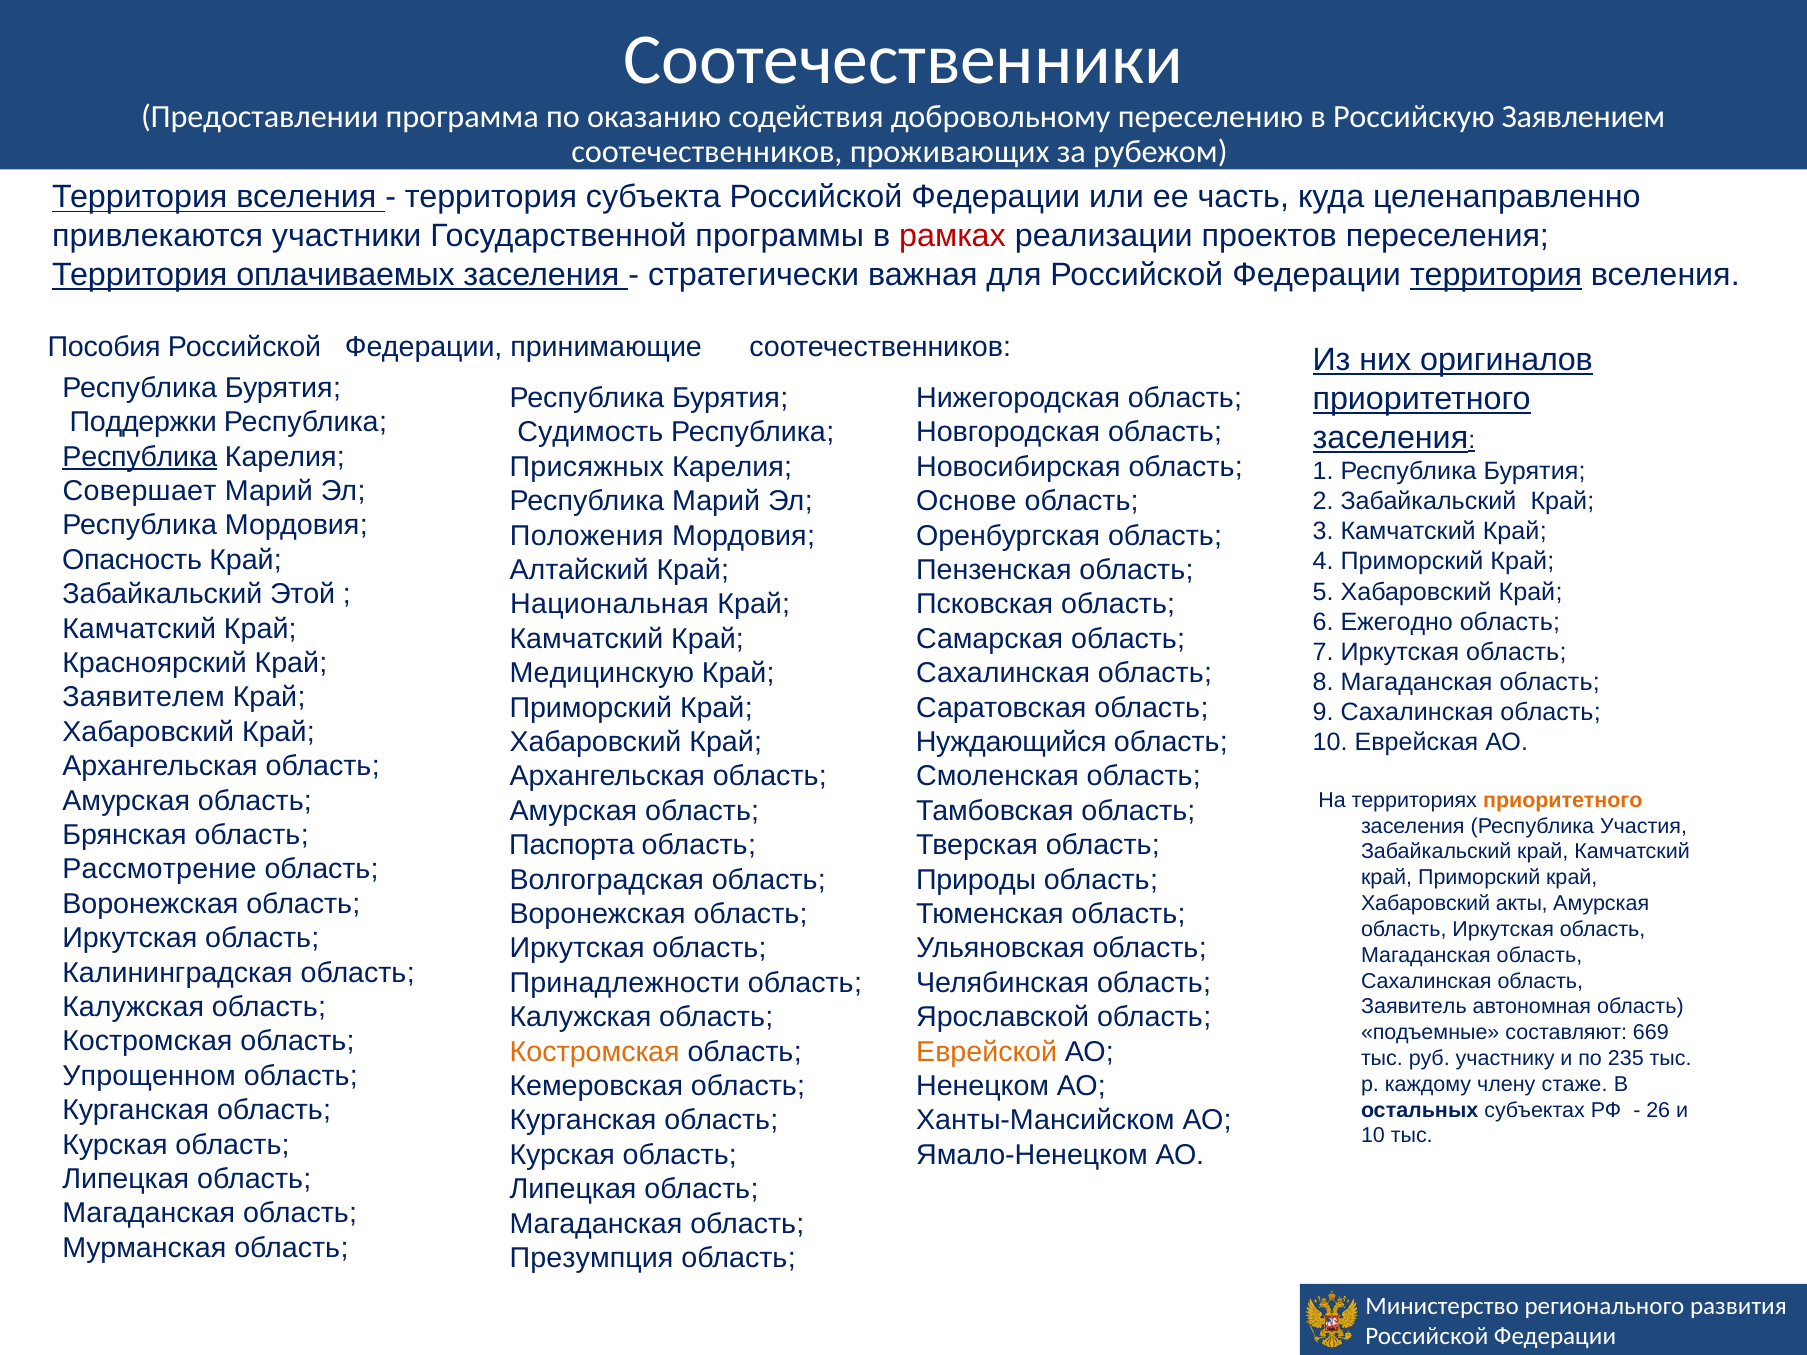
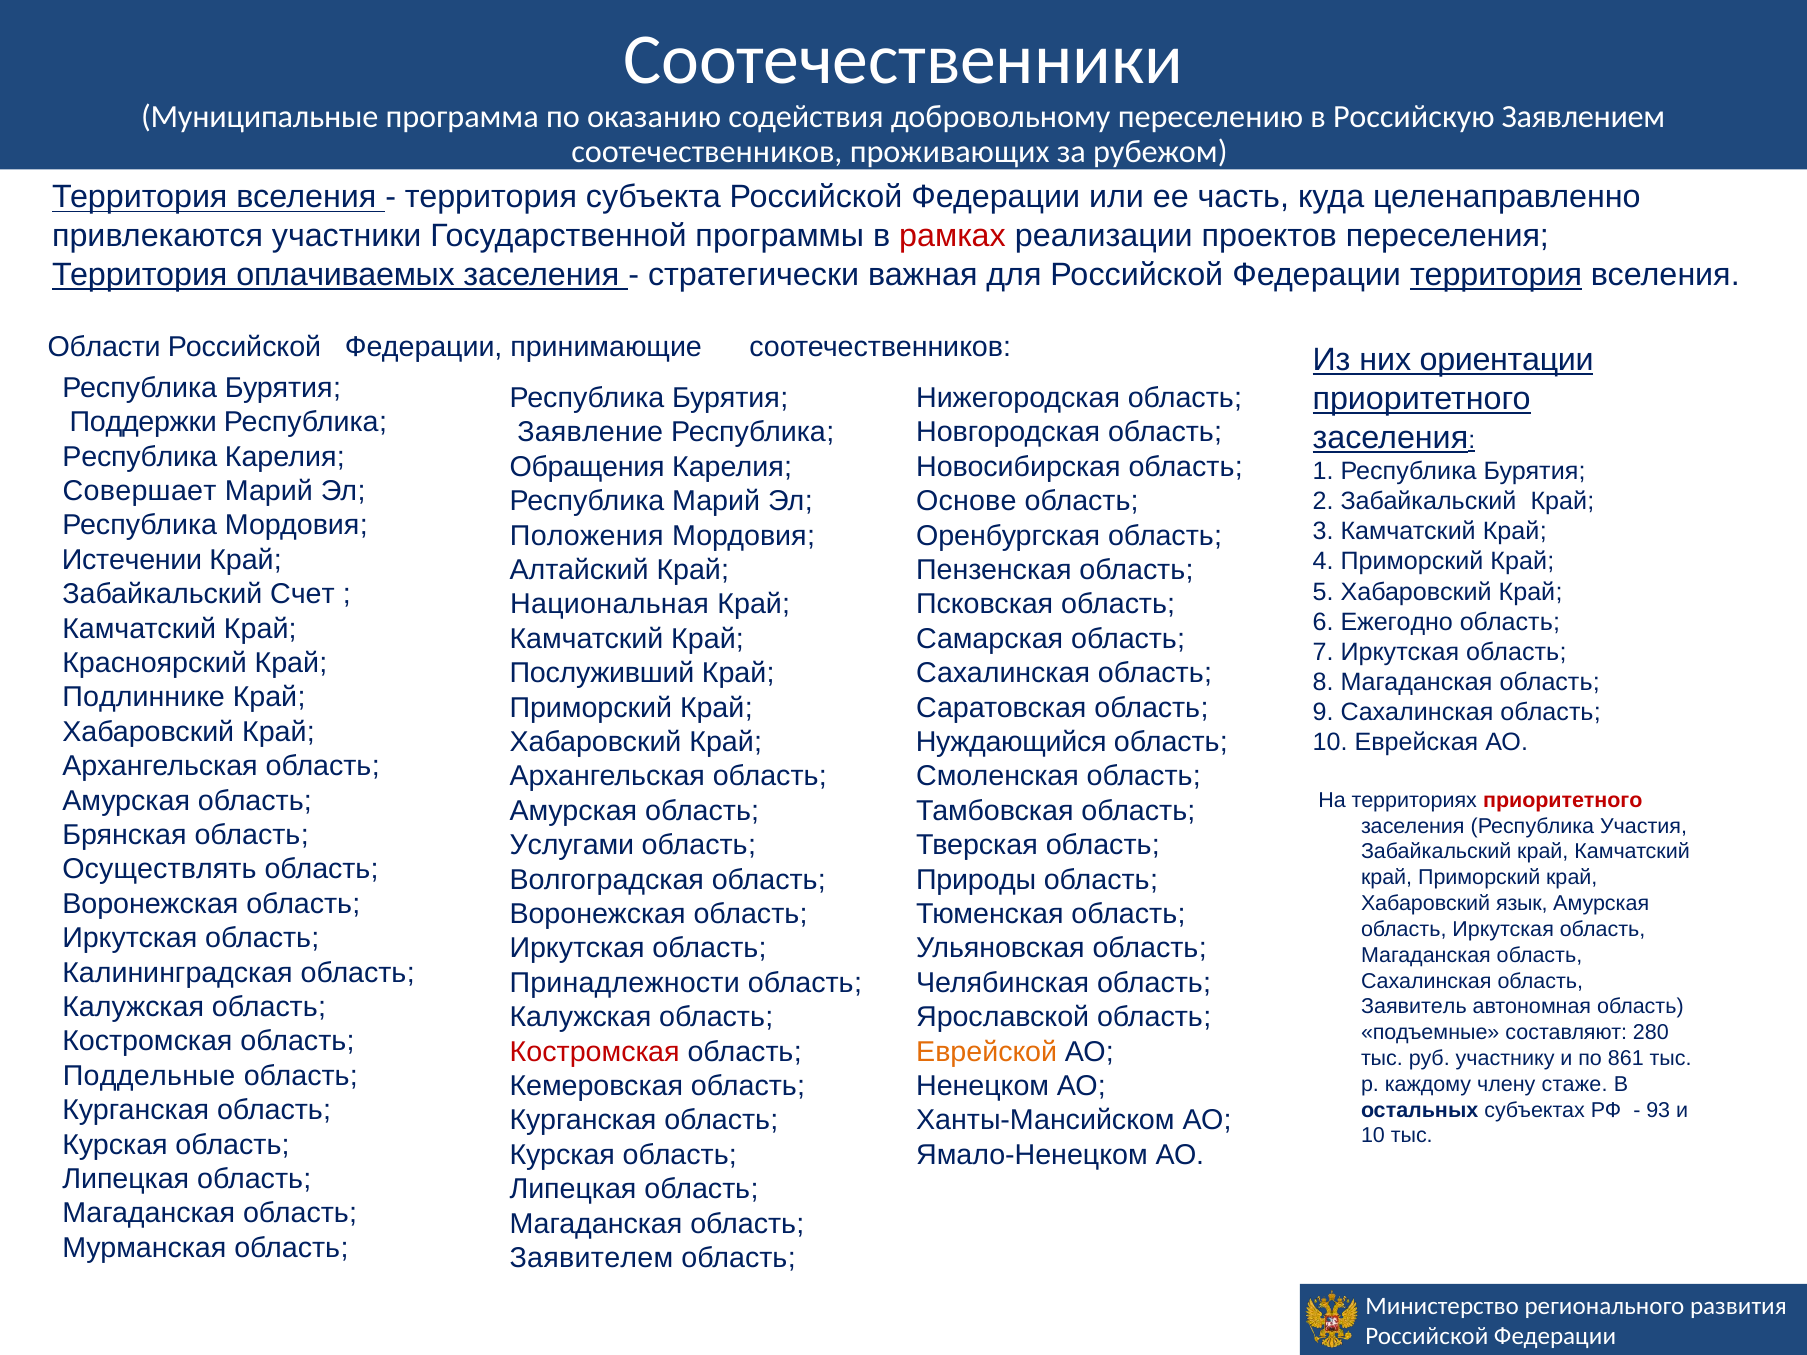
Предоставлении: Предоставлении -> Муниципальные (260, 117)
Пособия: Пособия -> Области (104, 347)
оригиналов: оригиналов -> ориентации (1507, 360)
Судимость: Судимость -> Заявление (590, 433)
Республика underline: present -> none (140, 457)
Присяжных: Присяжных -> Обращения (587, 467)
Опасность: Опасность -> Истечении (132, 560)
Этой: Этой -> Счет (302, 594)
Медицинскую: Медицинскую -> Послуживший (602, 673)
Заявителем: Заявителем -> Подлиннике (144, 698)
приоритетного colour: orange -> red (1563, 800)
Паспорта: Паспорта -> Услугами (572, 845)
Рассмотрение: Рассмотрение -> Осуществлять (160, 870)
акты: акты -> язык (1522, 904)
669: 669 -> 280 (1651, 1033)
Костромская colour: orange -> red (595, 1052)
235: 235 -> 861 (1626, 1059)
Упрощенном: Упрощенном -> Поддельные (149, 1076)
26: 26 -> 93 (1658, 1110)
Презумпция: Презумпция -> Заявителем (591, 1258)
